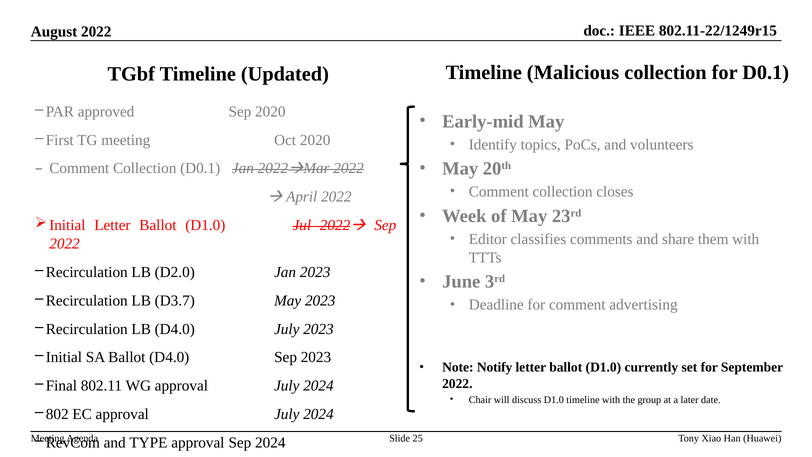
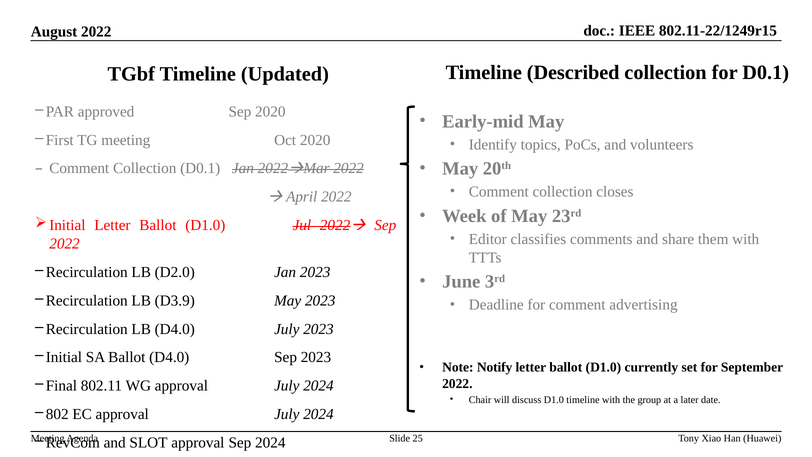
Malicious: Malicious -> Described (573, 72)
D3.7: D3.7 -> D3.9 (175, 300)
TYPE: TYPE -> SLOT (148, 443)
